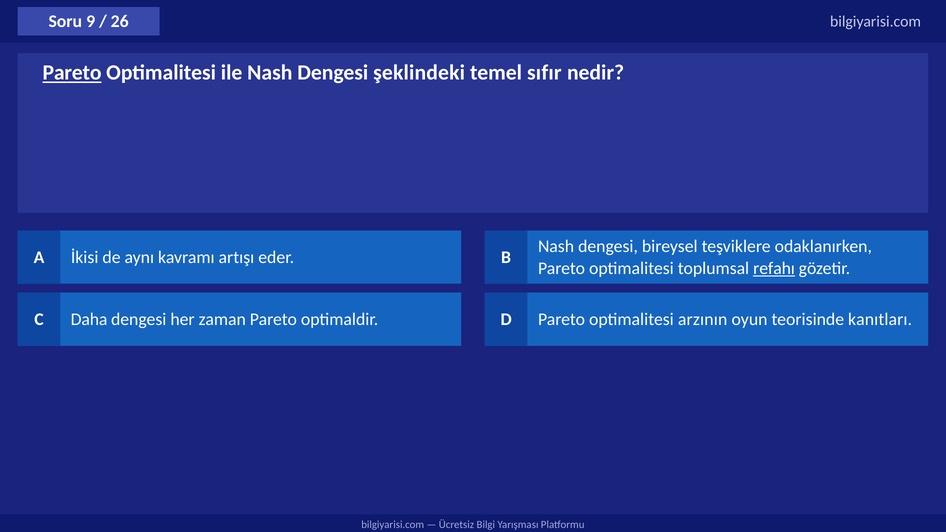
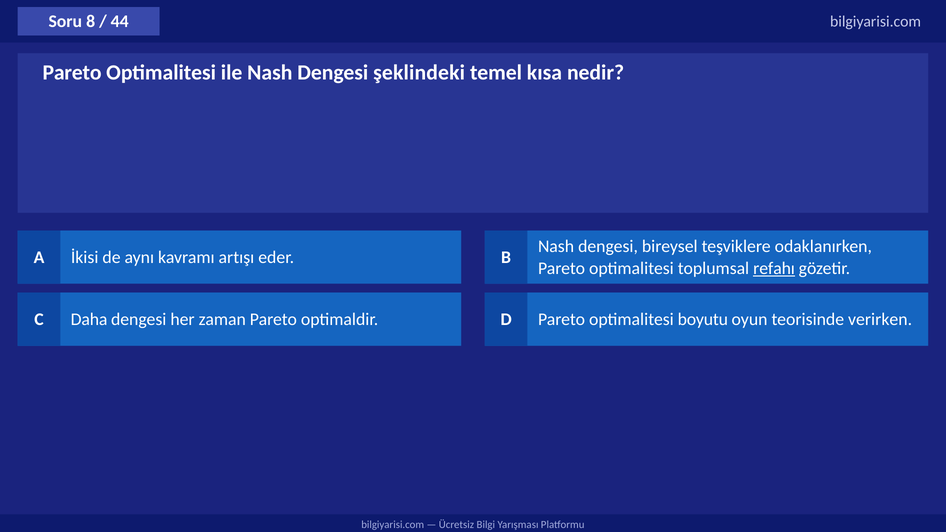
9: 9 -> 8 (91, 22)
26: 26 -> 44 (120, 22)
Pareto underline: present -> none (72, 73)
sıfır: sıfır -> kısa (544, 73)
arzının: arzının -> boyutu (703, 319)
kanıtları: kanıtları -> verirken (880, 319)
